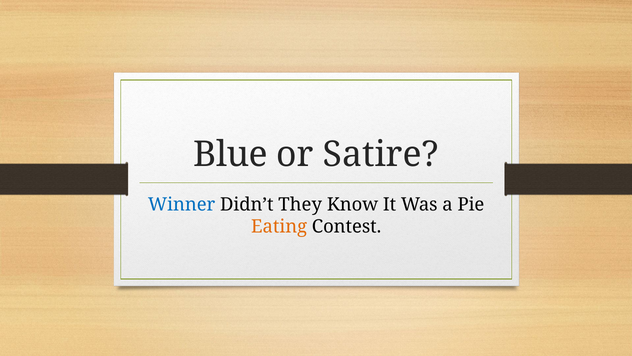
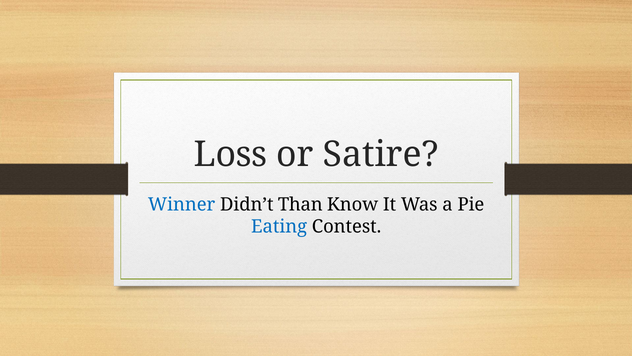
Blue: Blue -> Loss (231, 154)
They: They -> Than (300, 204)
Eating colour: orange -> blue (279, 226)
